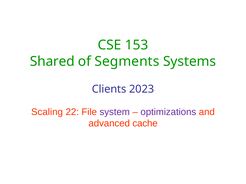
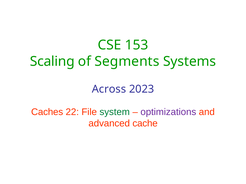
Shared: Shared -> Scaling (52, 62)
Clients: Clients -> Across (109, 89)
Scaling: Scaling -> Caches (47, 112)
system colour: purple -> green (115, 112)
